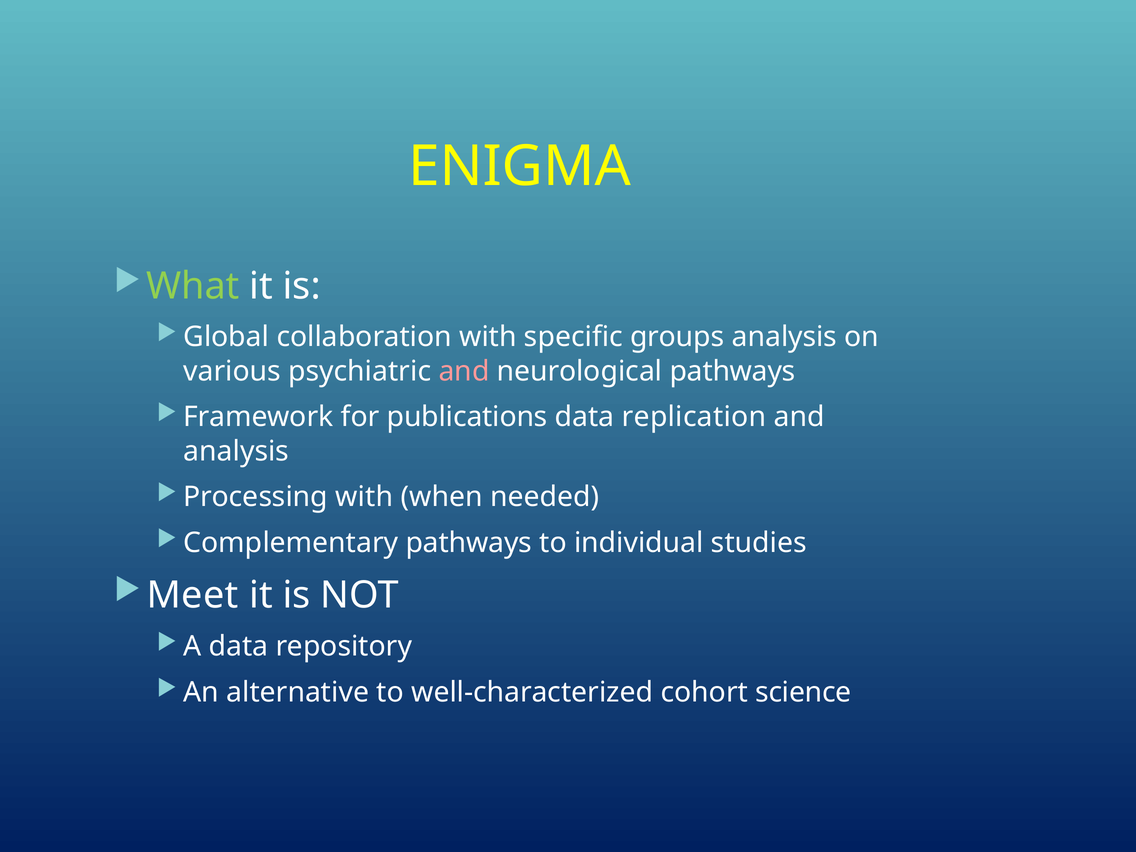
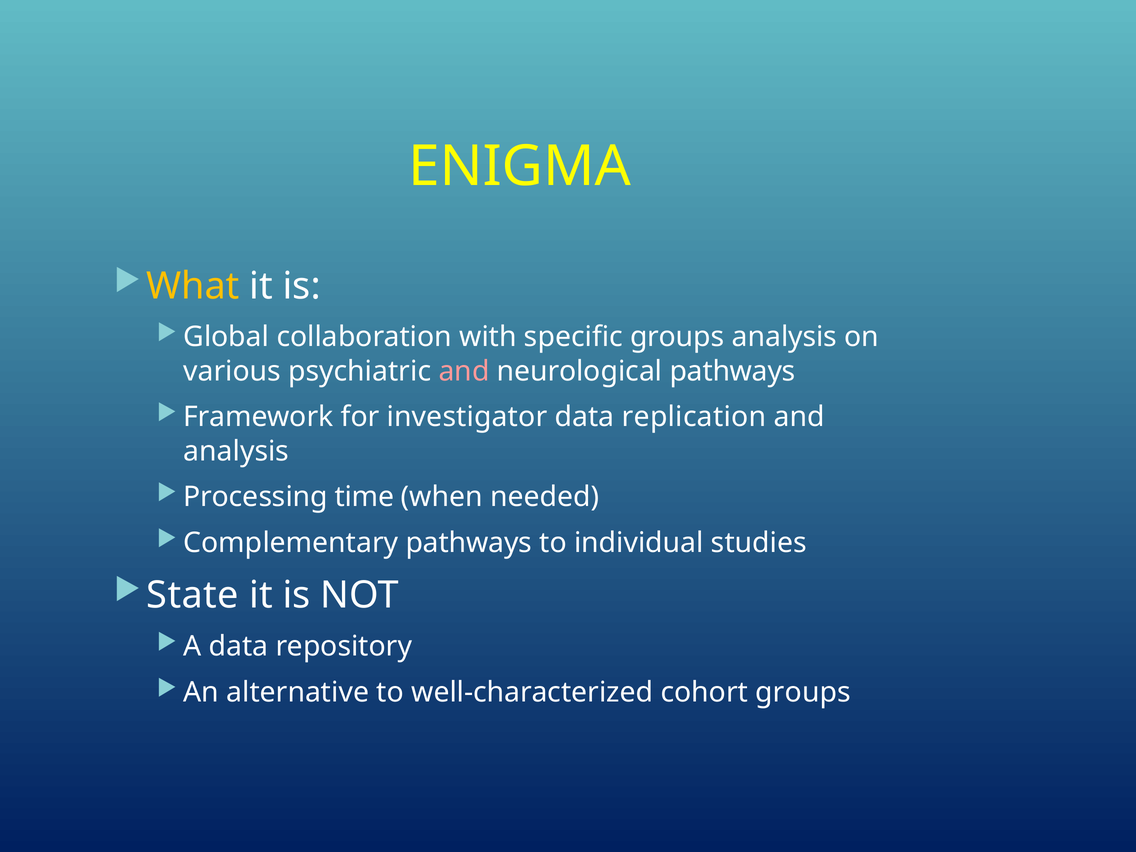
What colour: light green -> yellow (193, 286)
publications: publications -> investigator (467, 417)
Processing with: with -> time (365, 497)
Meet: Meet -> State (193, 595)
cohort science: science -> groups (803, 692)
